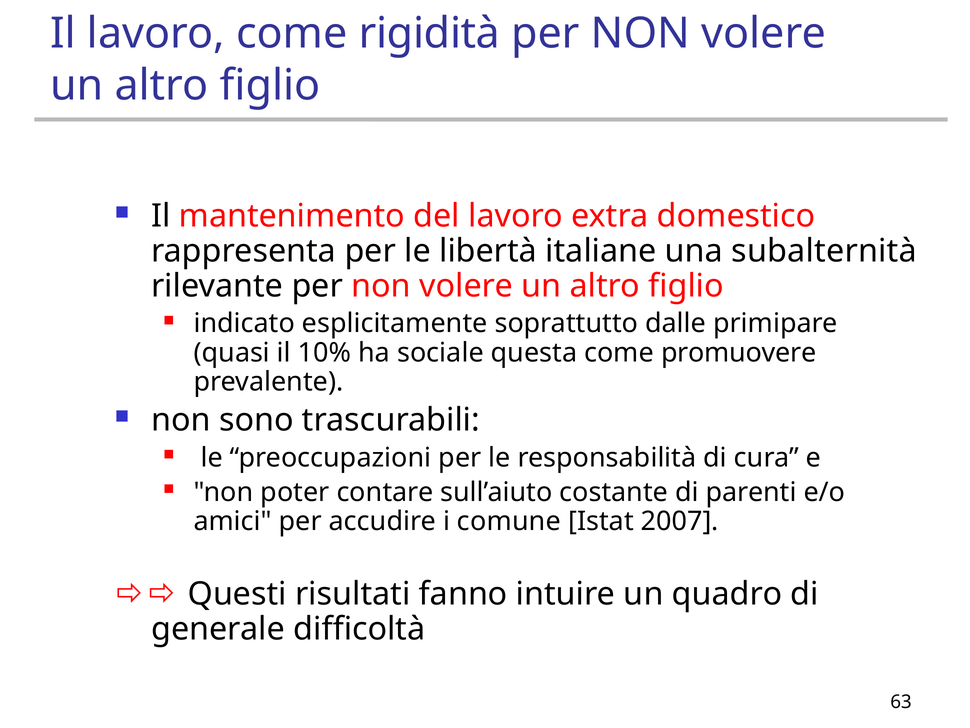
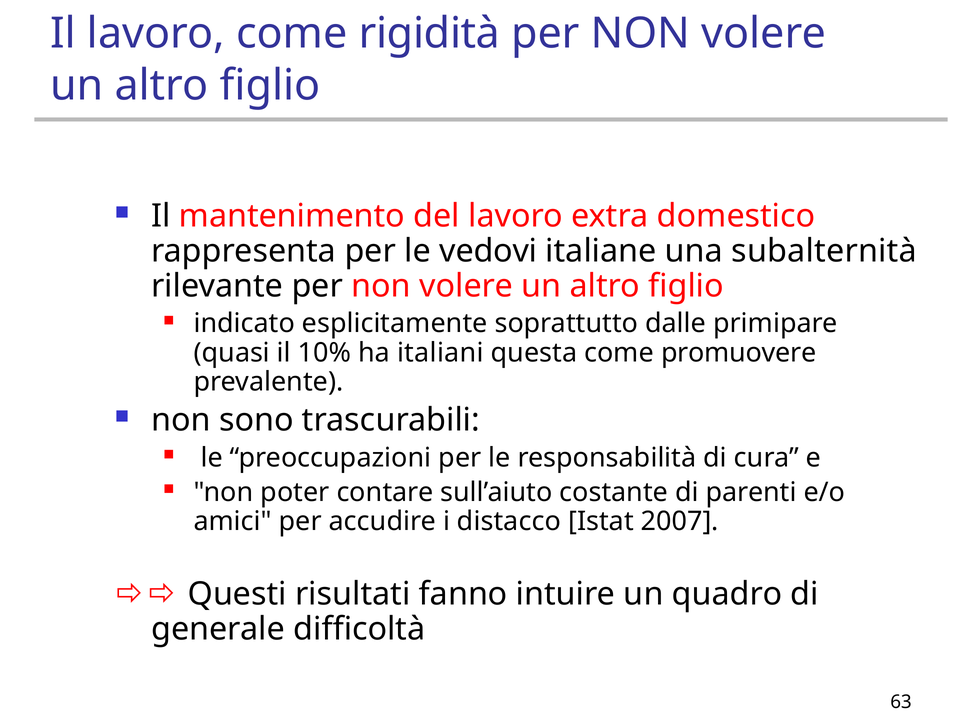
libertà: libertà -> vedovi (488, 251)
sociale: sociale -> italiani (440, 352)
comune: comune -> distacco (509, 521)
